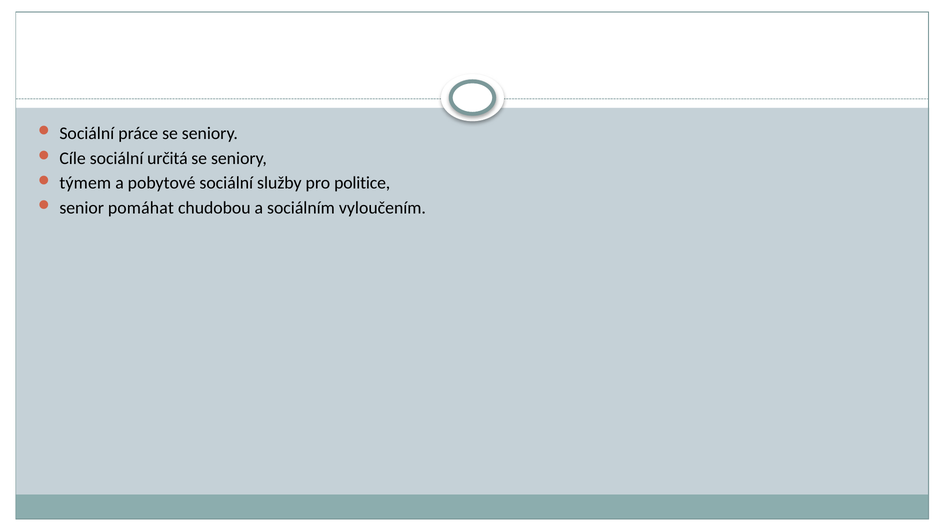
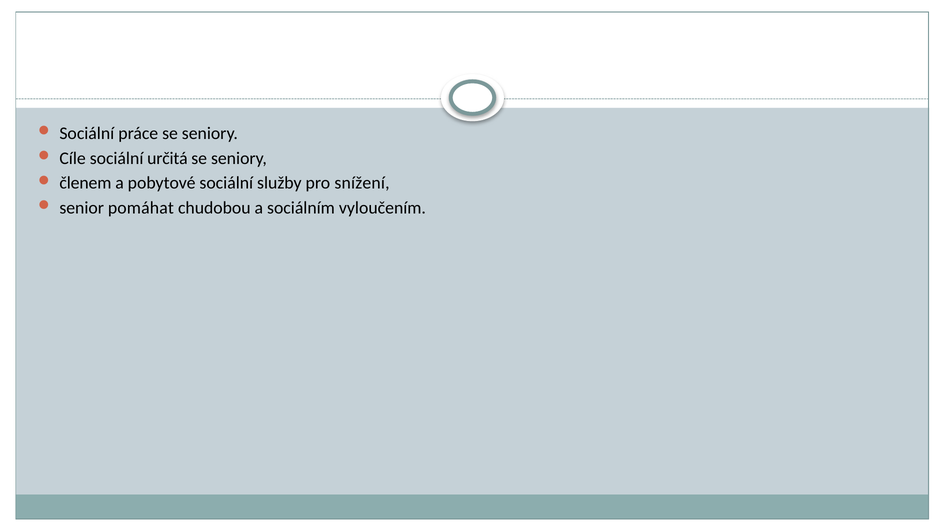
týmem: týmem -> členem (85, 183)
politice: politice -> snížení (362, 183)
